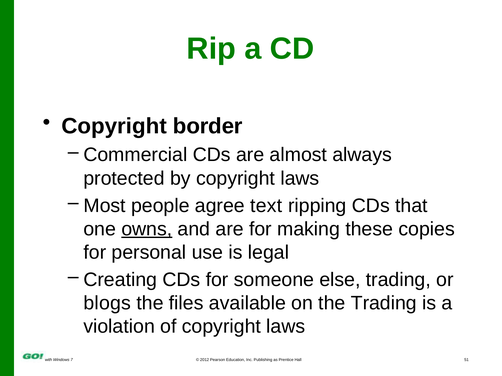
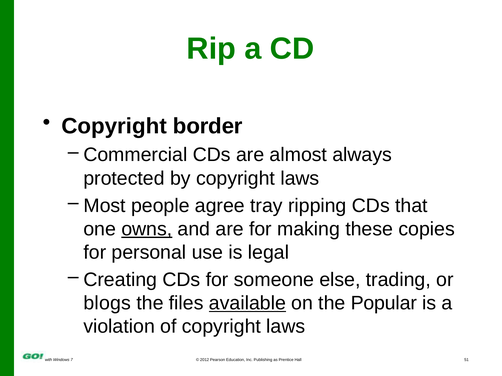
text: text -> tray (266, 206)
available underline: none -> present (247, 304)
the Trading: Trading -> Popular (384, 304)
